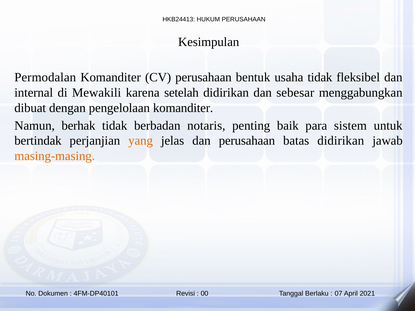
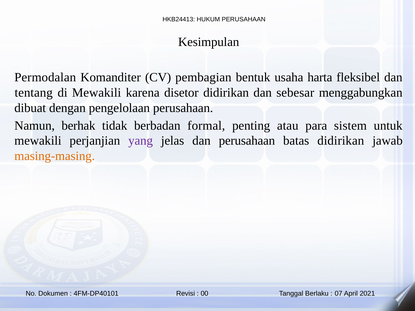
CV perusahaan: perusahaan -> pembagian (203, 78)
usaha tidak: tidak -> harta (320, 78)
internal: internal -> tentang (34, 93)
setelah: setelah -> disetor (181, 93)
pengelolaan komanditer: komanditer -> perusahaan (183, 108)
notaris: notaris -> formal (206, 126)
baik: baik -> atau (288, 126)
bertindak: bertindak -> mewakili (38, 141)
yang colour: orange -> purple (141, 141)
